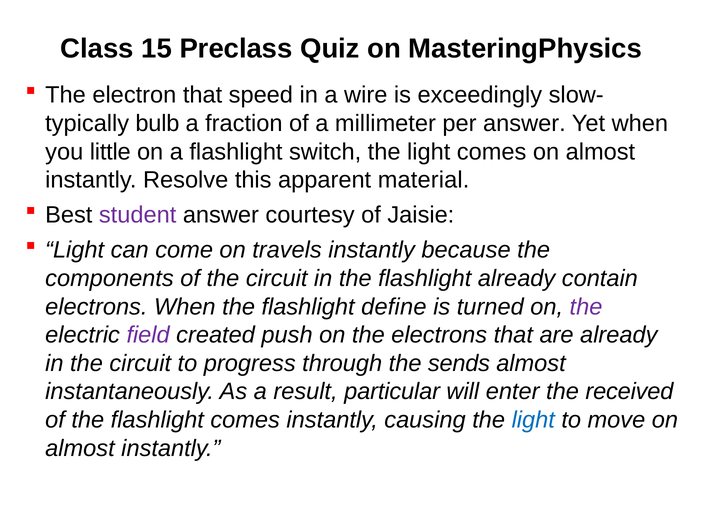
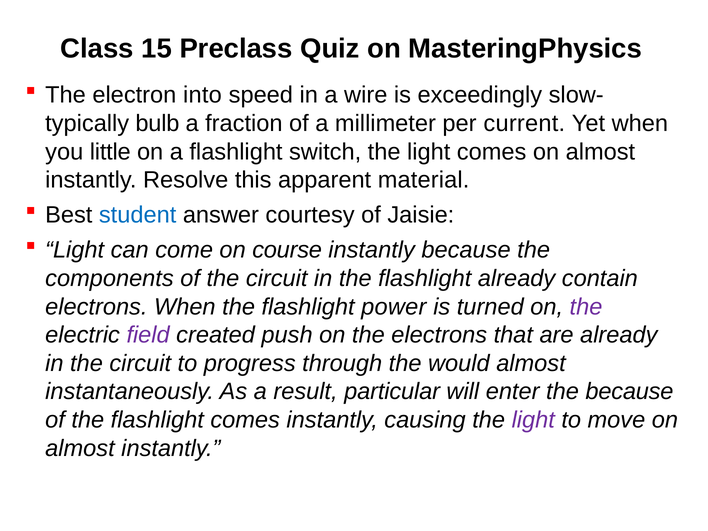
electron that: that -> into (202, 95)
per answer: answer -> current (524, 124)
student colour: purple -> blue (138, 215)
travels: travels -> course (287, 250)
define: define -> power (394, 307)
sends: sends -> would (459, 363)
the received: received -> because (629, 392)
light colour: blue -> purple (533, 420)
